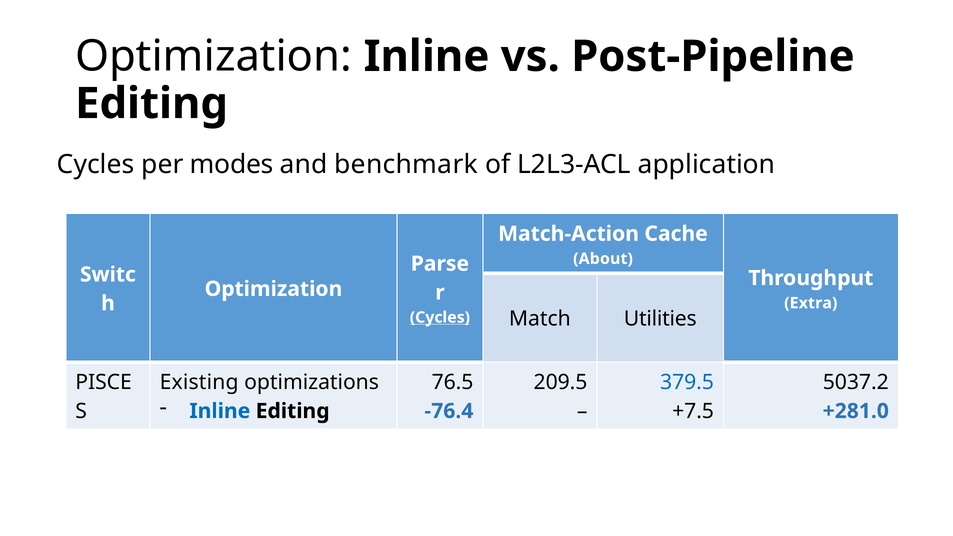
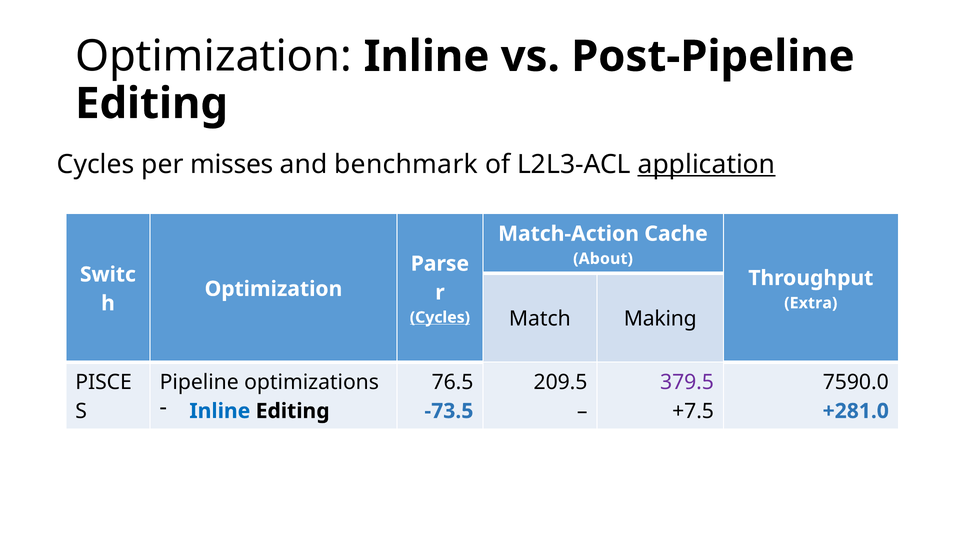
modes: modes -> misses (232, 164)
application underline: none -> present (707, 164)
Utilities: Utilities -> Making (660, 319)
Existing: Existing -> Pipeline (199, 382)
379.5 colour: blue -> purple (687, 382)
5037.2: 5037.2 -> 7590.0 (856, 382)
-76.4: -76.4 -> -73.5 (449, 411)
